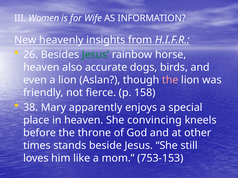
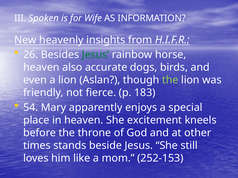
Women: Women -> Spoken (44, 18)
the colour: pink -> light green (170, 80)
158: 158 -> 183 (145, 93)
38: 38 -> 54 (31, 108)
convincing: convincing -> excitement (155, 120)
753-153: 753-153 -> 252-153 (160, 159)
